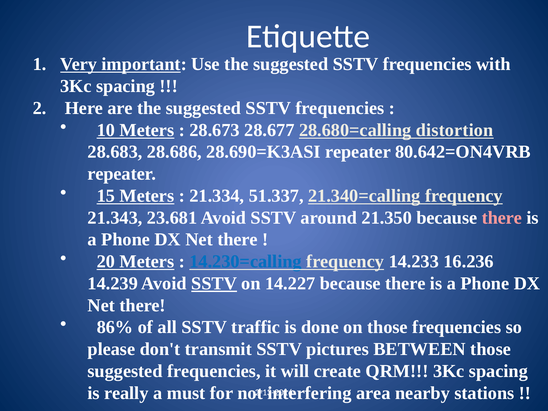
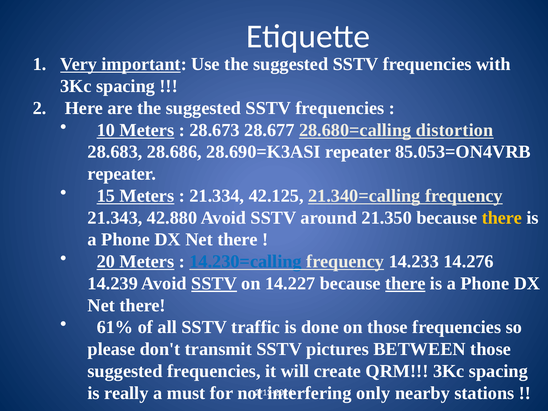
80.642=ON4VRB: 80.642=ON4VRB -> 85.053=ON4VRB (463, 152)
51.337: 51.337 -> 42.125 (276, 196)
23.681: 23.681 -> 42.880 (172, 218)
there colour: pink -> yellow (502, 218)
16.236: 16.236 -> 14.276 (469, 262)
there underline: none -> present (405, 283)
86%: 86% -> 61% (115, 327)
area: area -> only (373, 393)
